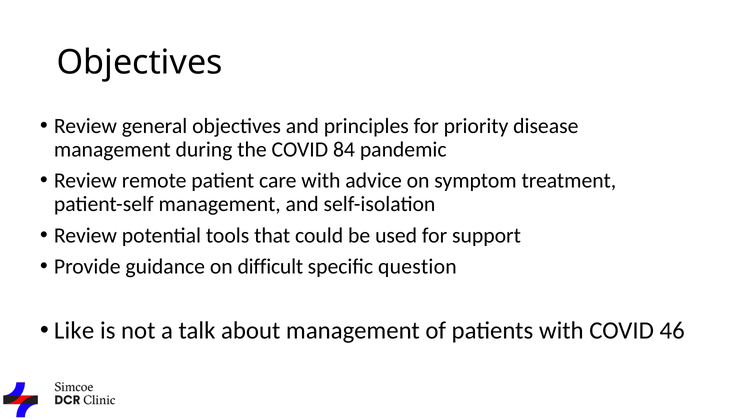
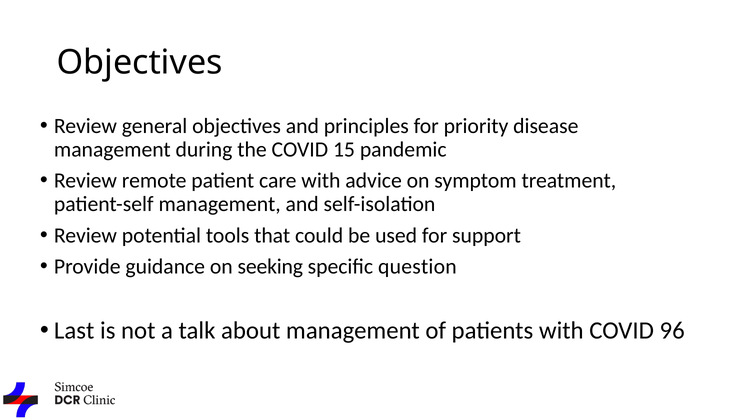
84: 84 -> 15 (344, 149)
difficult: difficult -> seeking (270, 266)
Like: Like -> Last (74, 330)
46: 46 -> 96 (672, 330)
